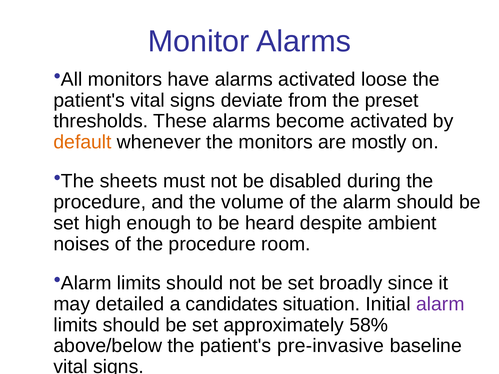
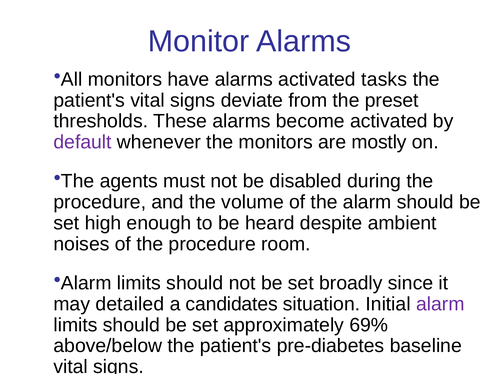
loose: loose -> tasks (384, 79)
default colour: orange -> purple (83, 142)
sheets: sheets -> agents (129, 181)
58%: 58% -> 69% (369, 325)
pre-invasive: pre-invasive -> pre-diabetes (331, 346)
